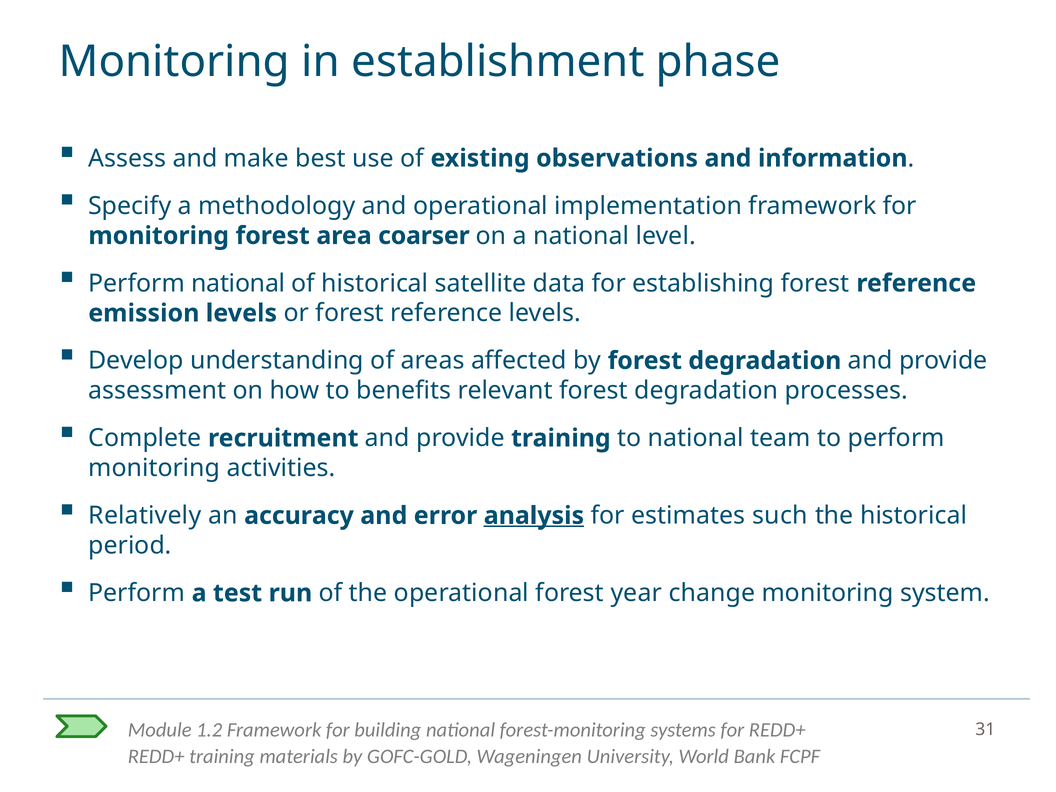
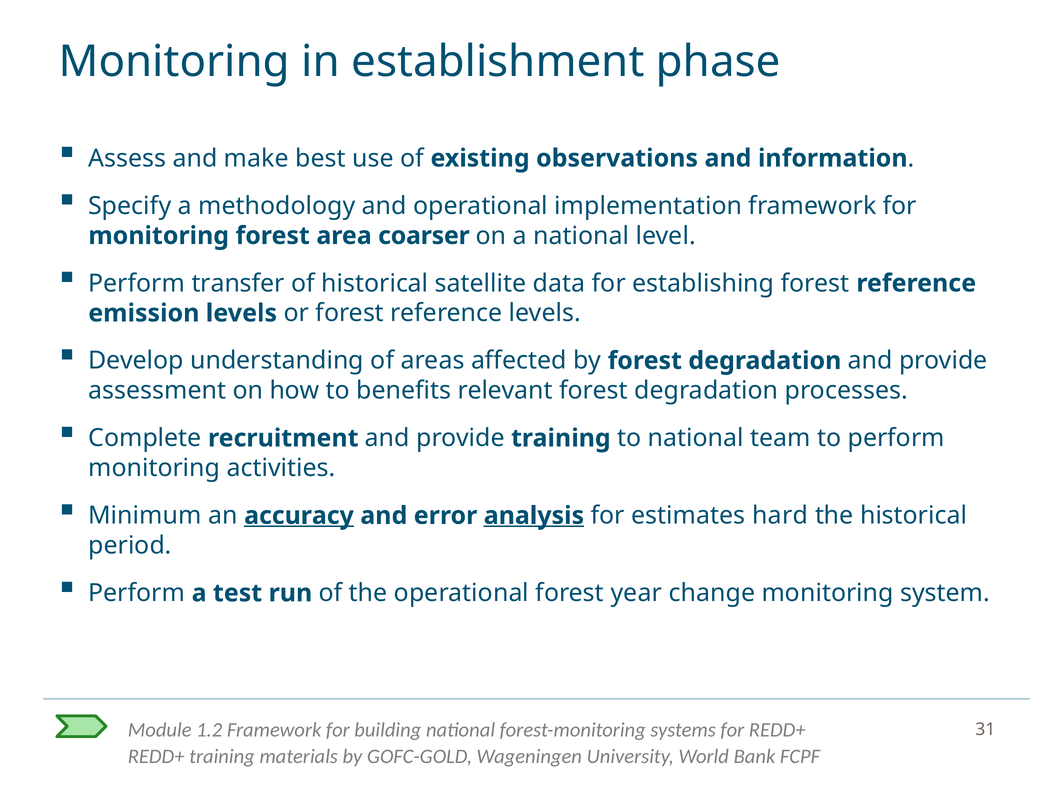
Perform national: national -> transfer (238, 283)
Relatively: Relatively -> Minimum (145, 516)
accuracy underline: none -> present (299, 516)
such: such -> hard (780, 516)
